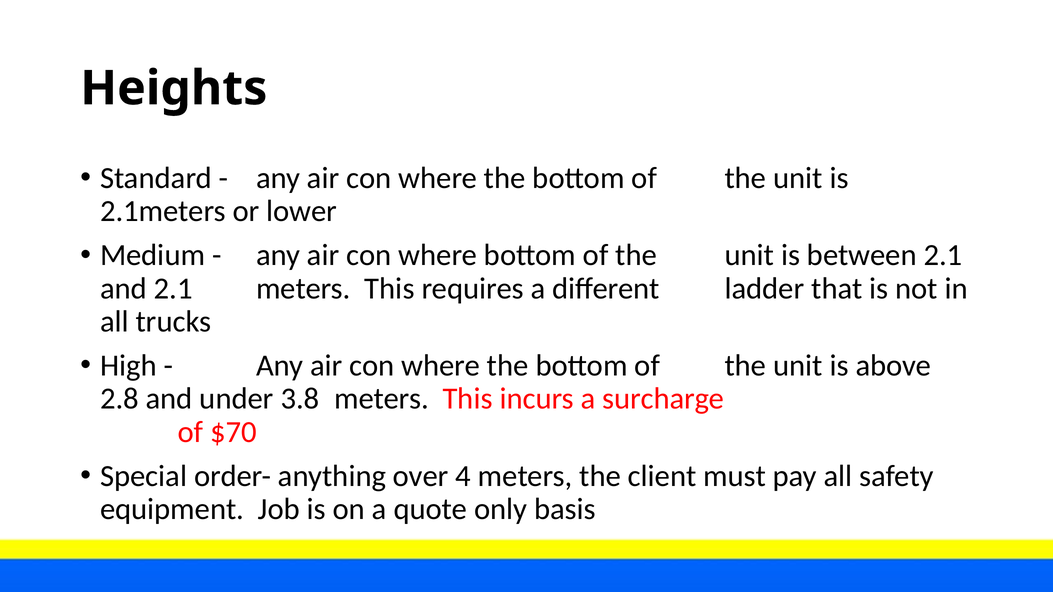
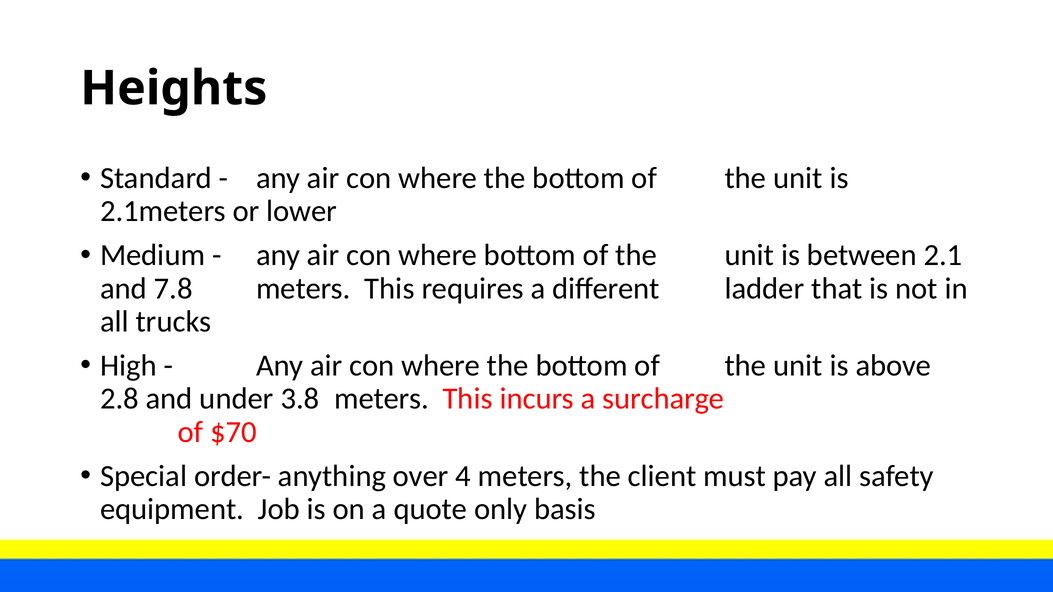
and 2.1: 2.1 -> 7.8 (173, 289)
